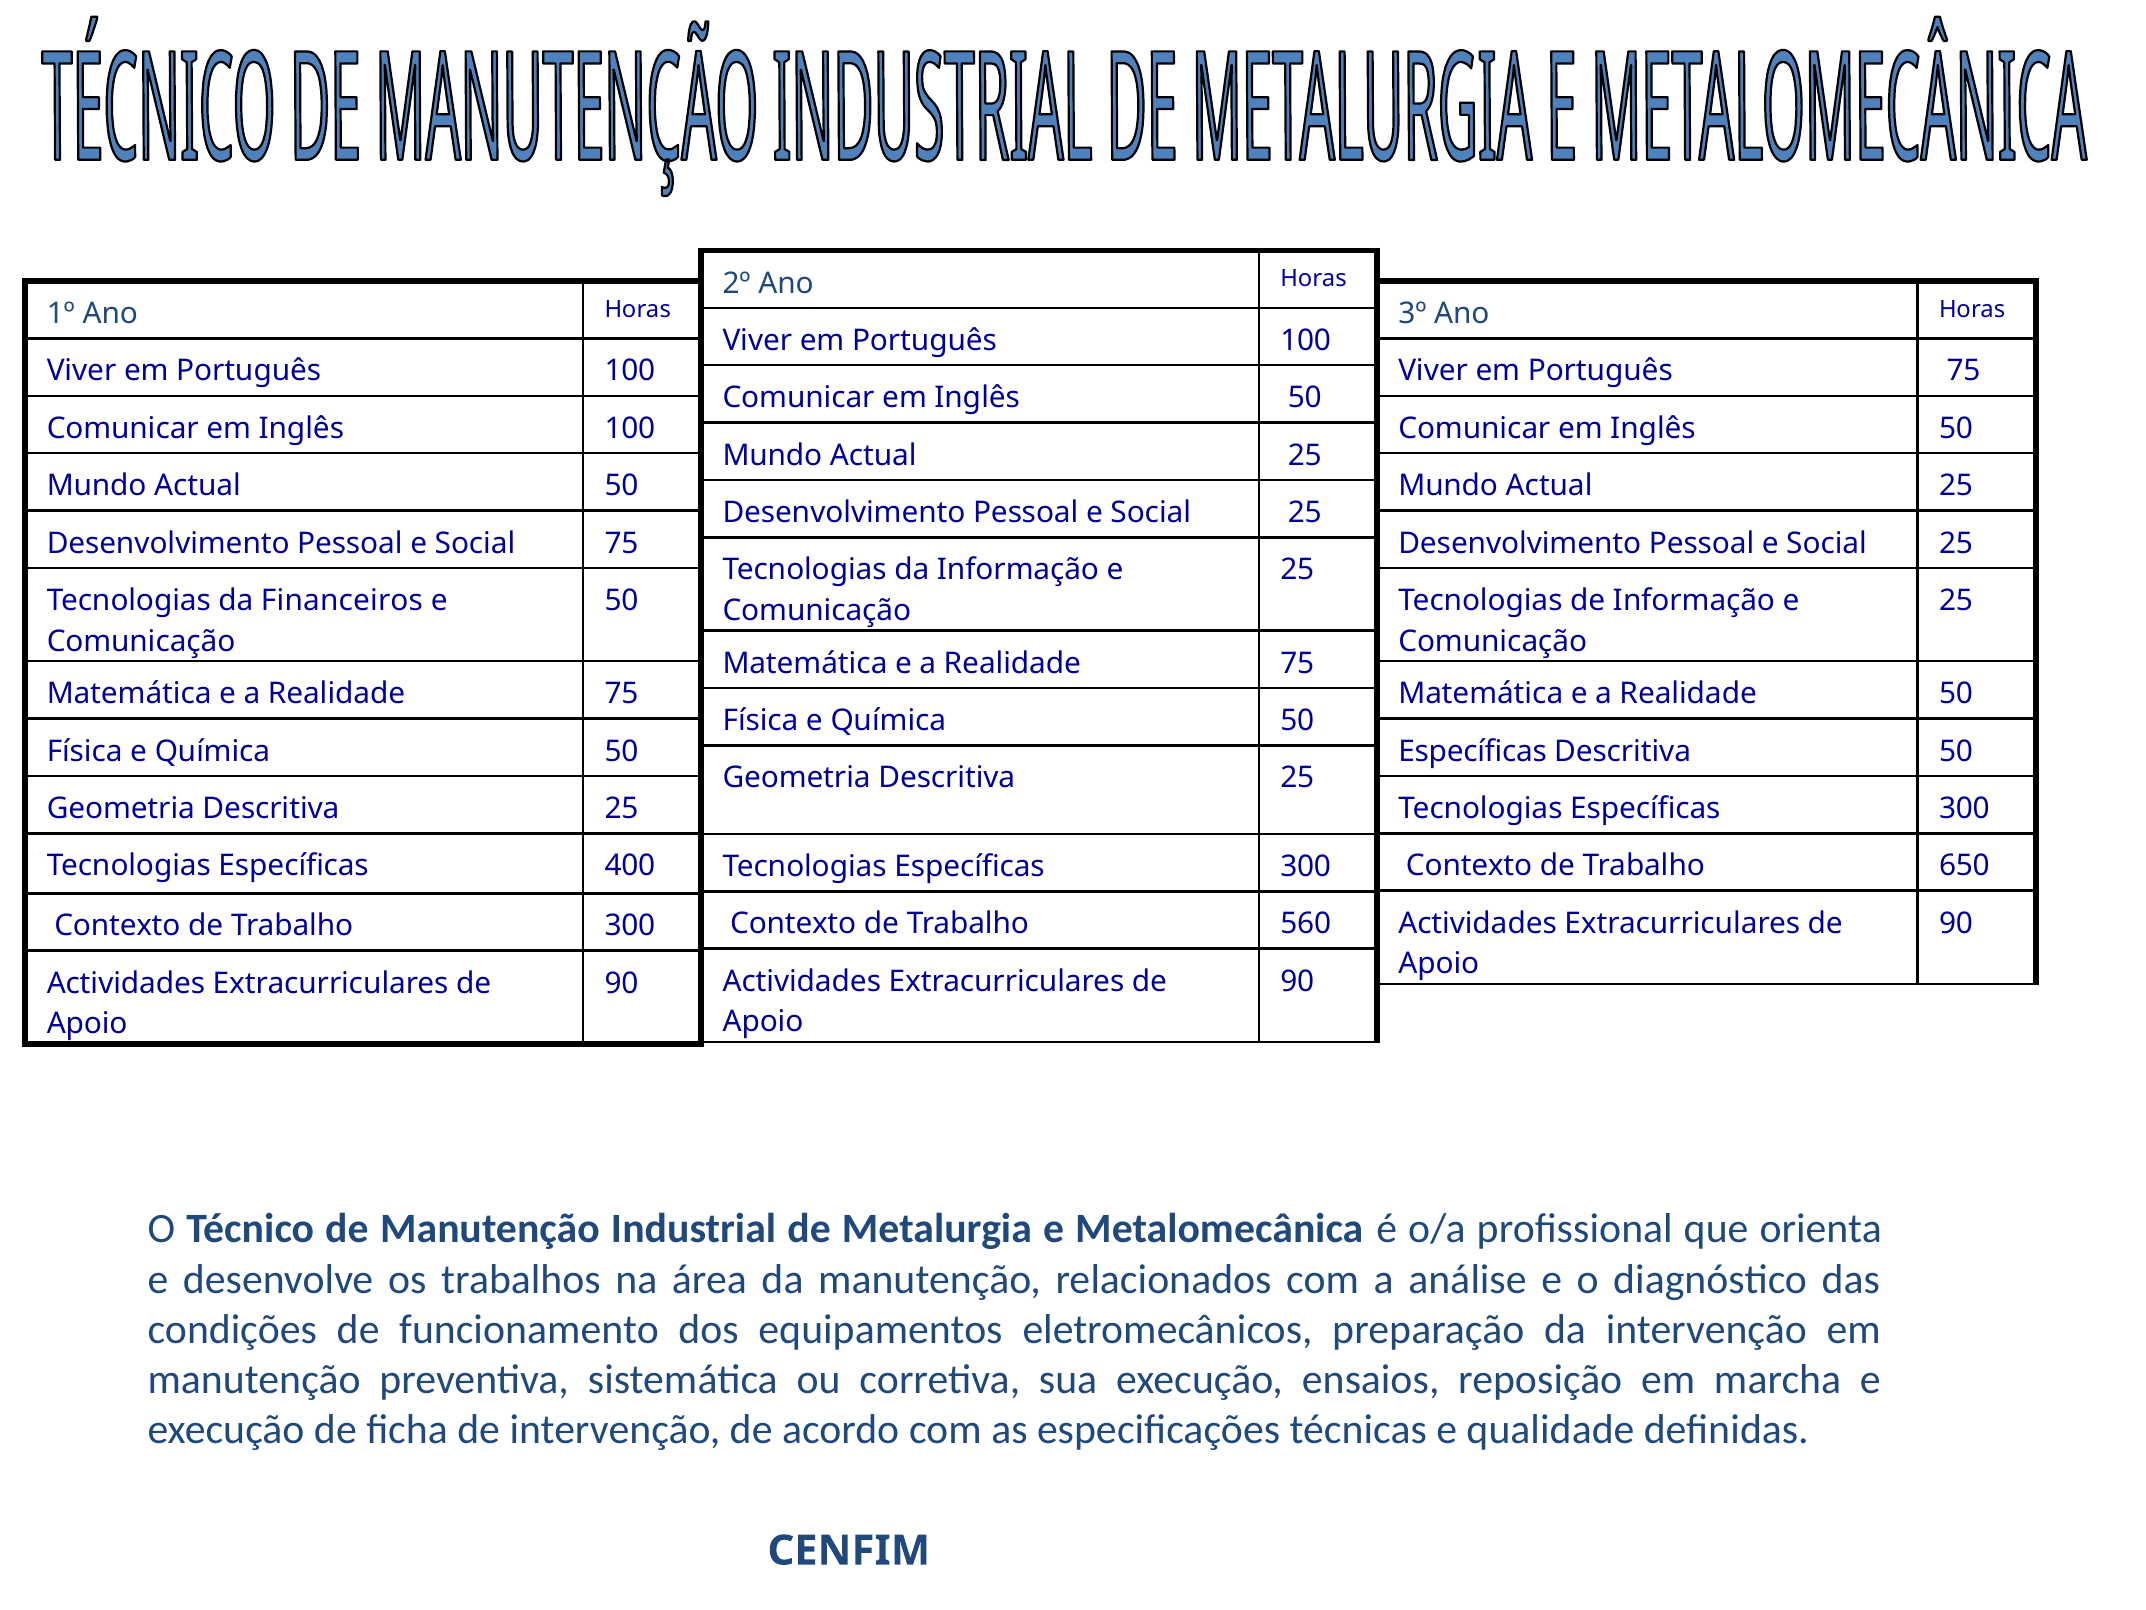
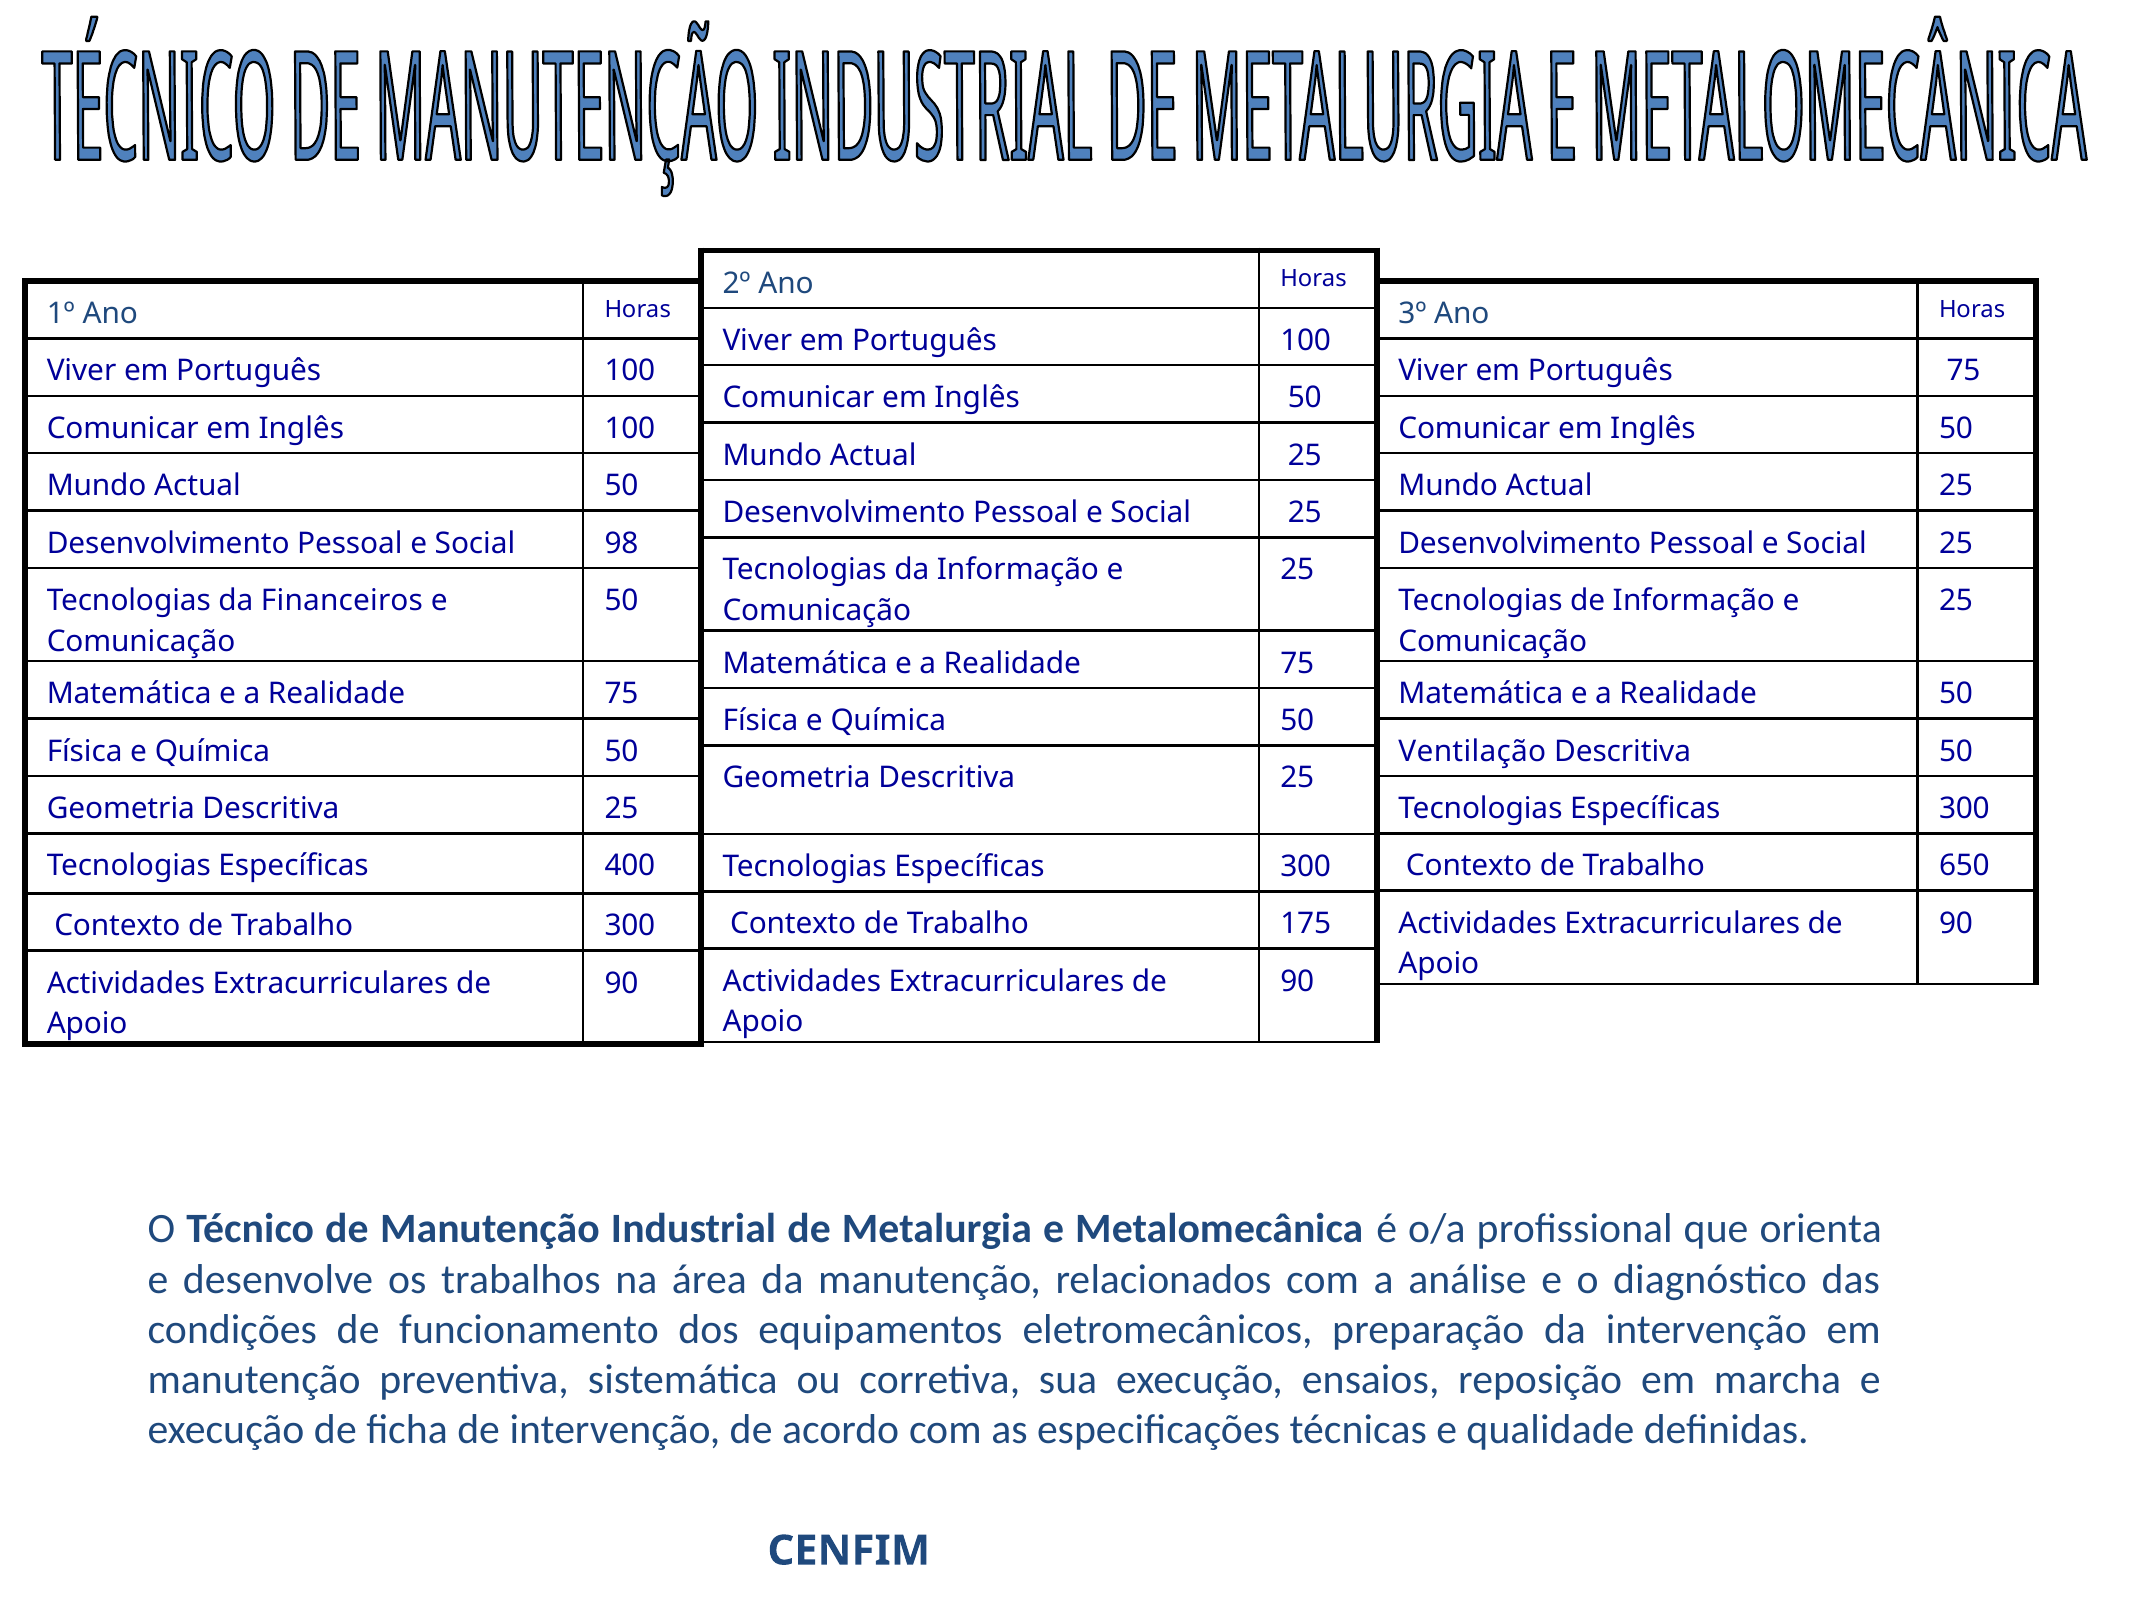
Social 75: 75 -> 98 (622, 543)
Específicas: Específicas -> Ventilação (1472, 751)
560: 560 -> 175 (1306, 924)
